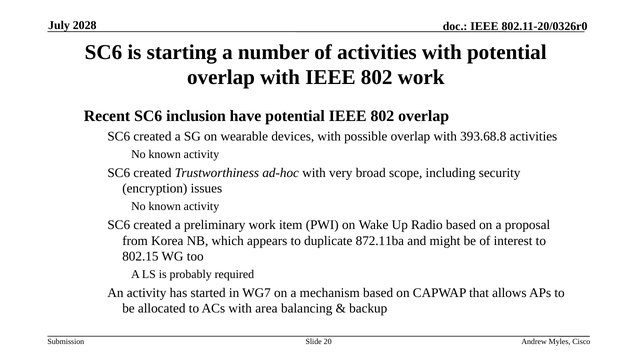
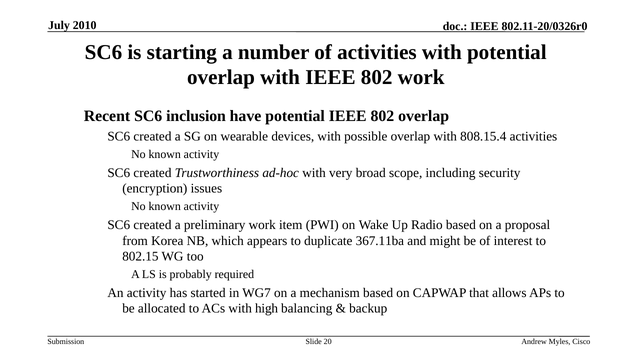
2028: 2028 -> 2010 (85, 25)
393.68.8: 393.68.8 -> 808.15.4 (483, 136)
872.11ba: 872.11ba -> 367.11ba (380, 240)
area: area -> high (267, 308)
